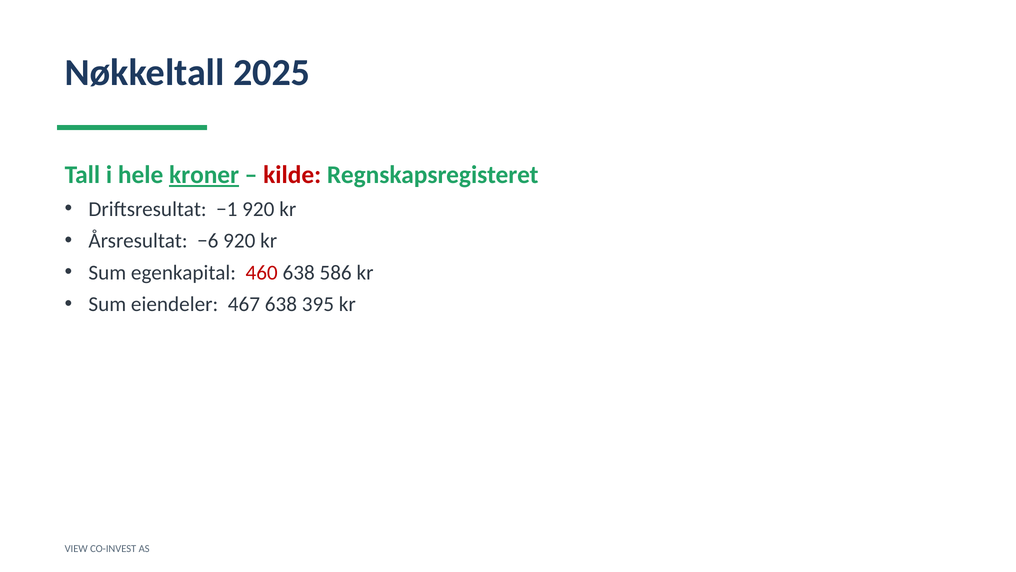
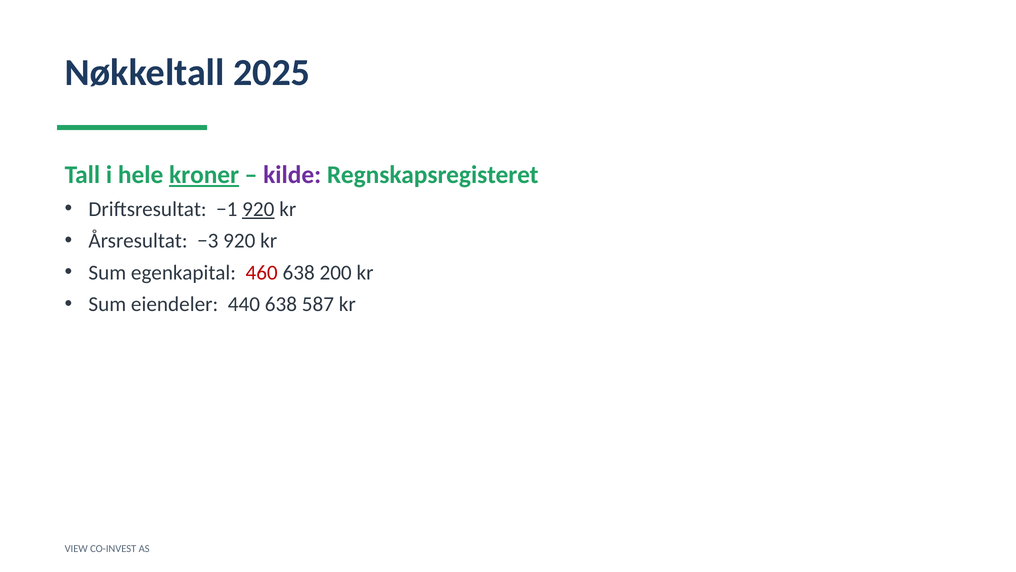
kilde colour: red -> purple (292, 175)
920 underline: none -> present (258, 209)
−6: −6 -> −3 (208, 241)
586: 586 -> 200 (336, 272)
467: 467 -> 440 (244, 304)
395: 395 -> 587 (318, 304)
